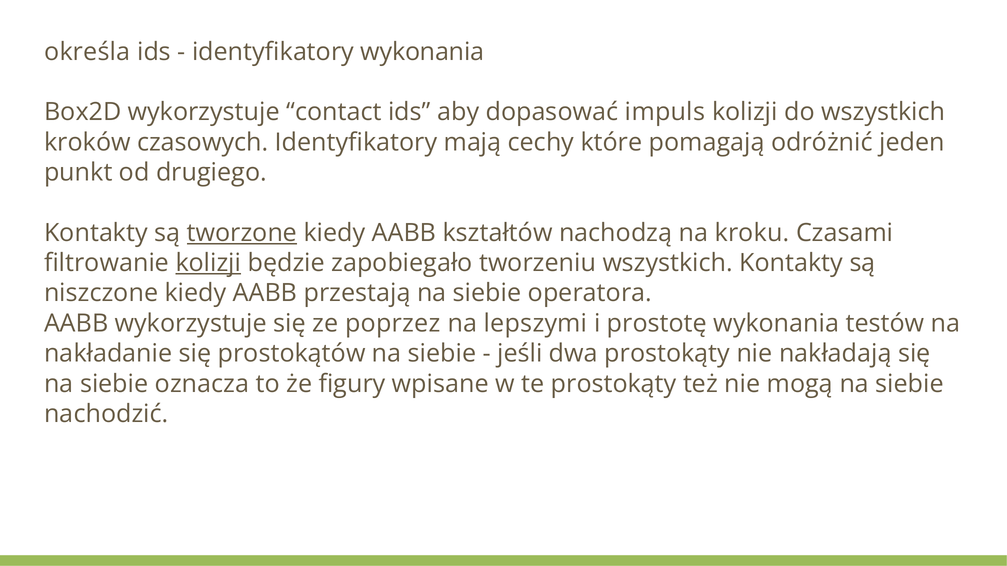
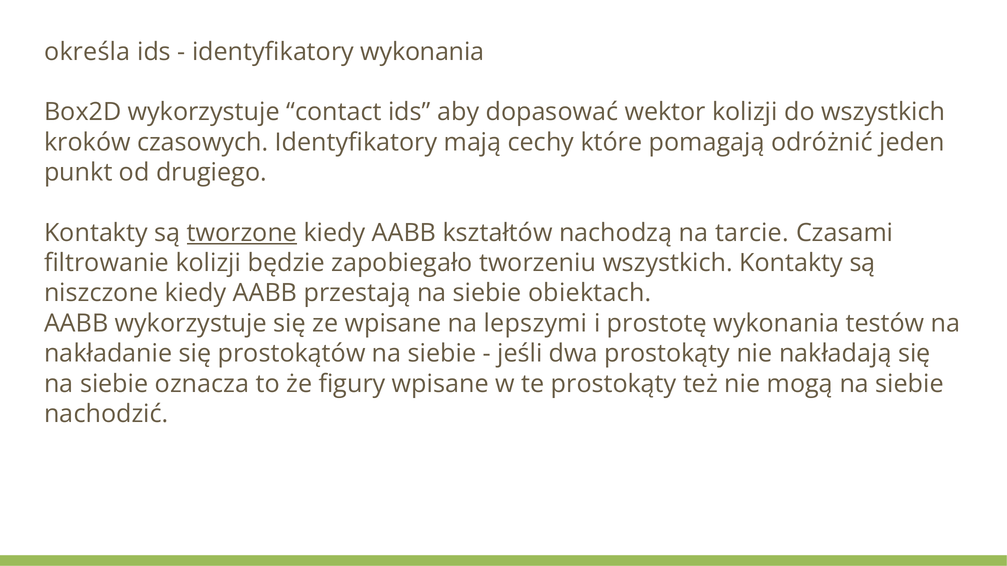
impuls: impuls -> wektor (665, 112)
kroku: kroku -> tarcie (752, 233)
kolizji underline: present -> none (208, 263)
operatora: operatora -> obiektach (590, 293)
ze poprzez: poprzez -> wpisane (393, 324)
